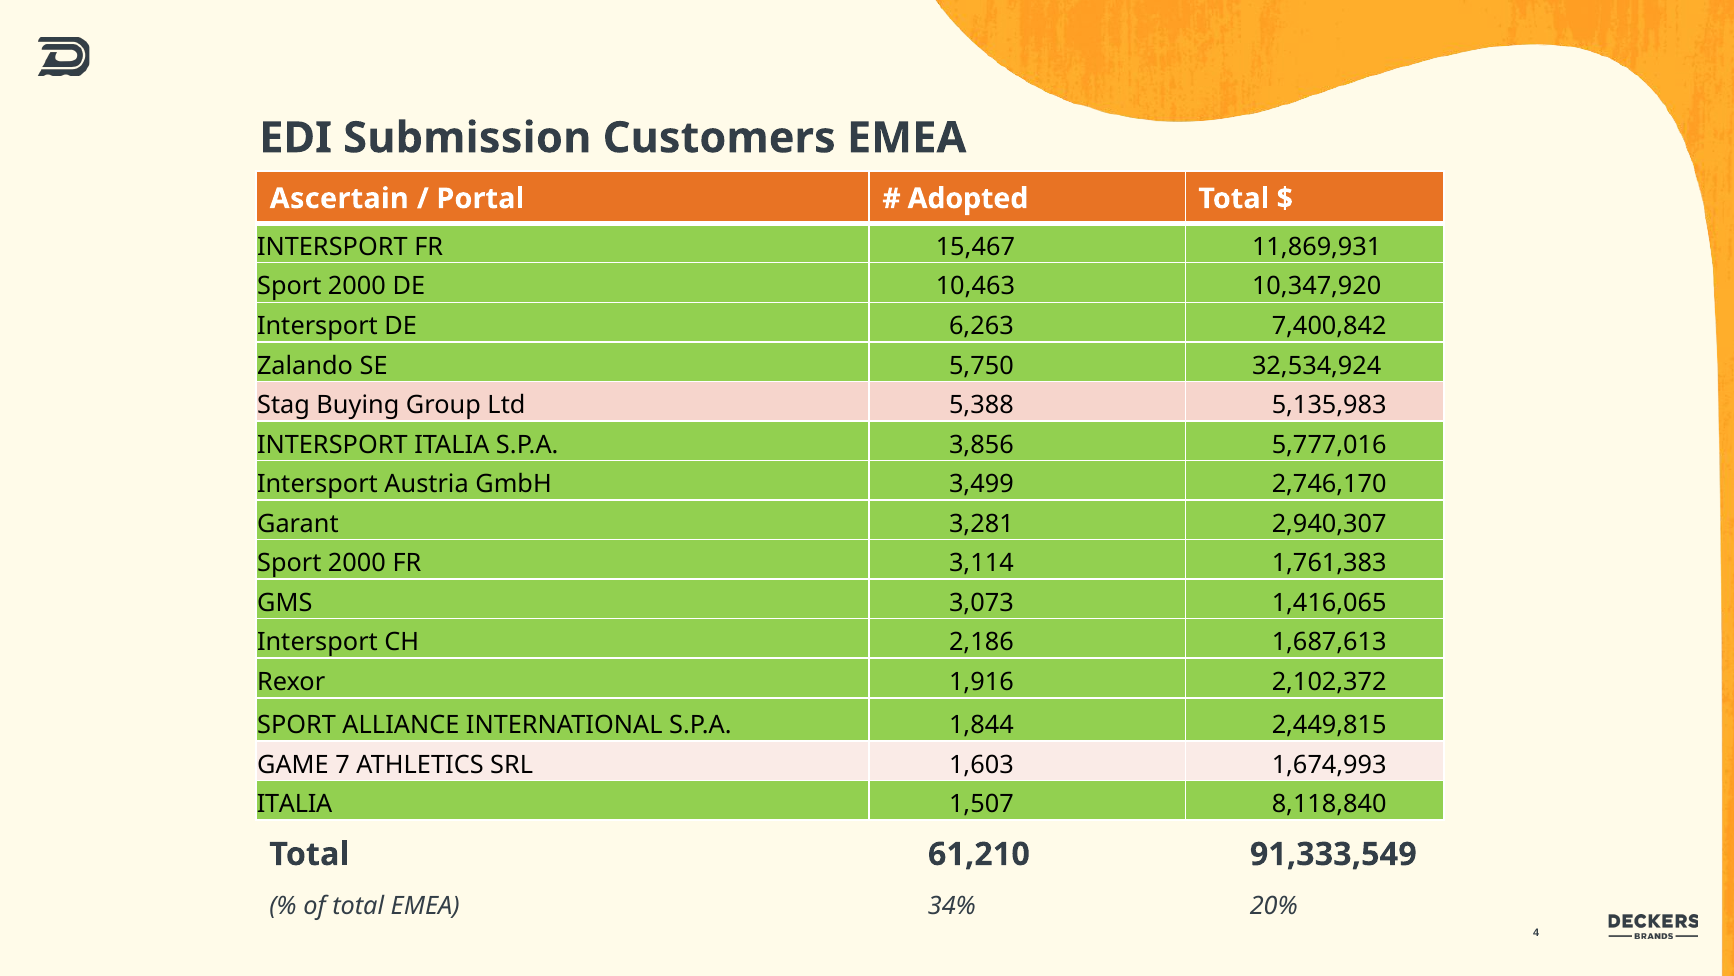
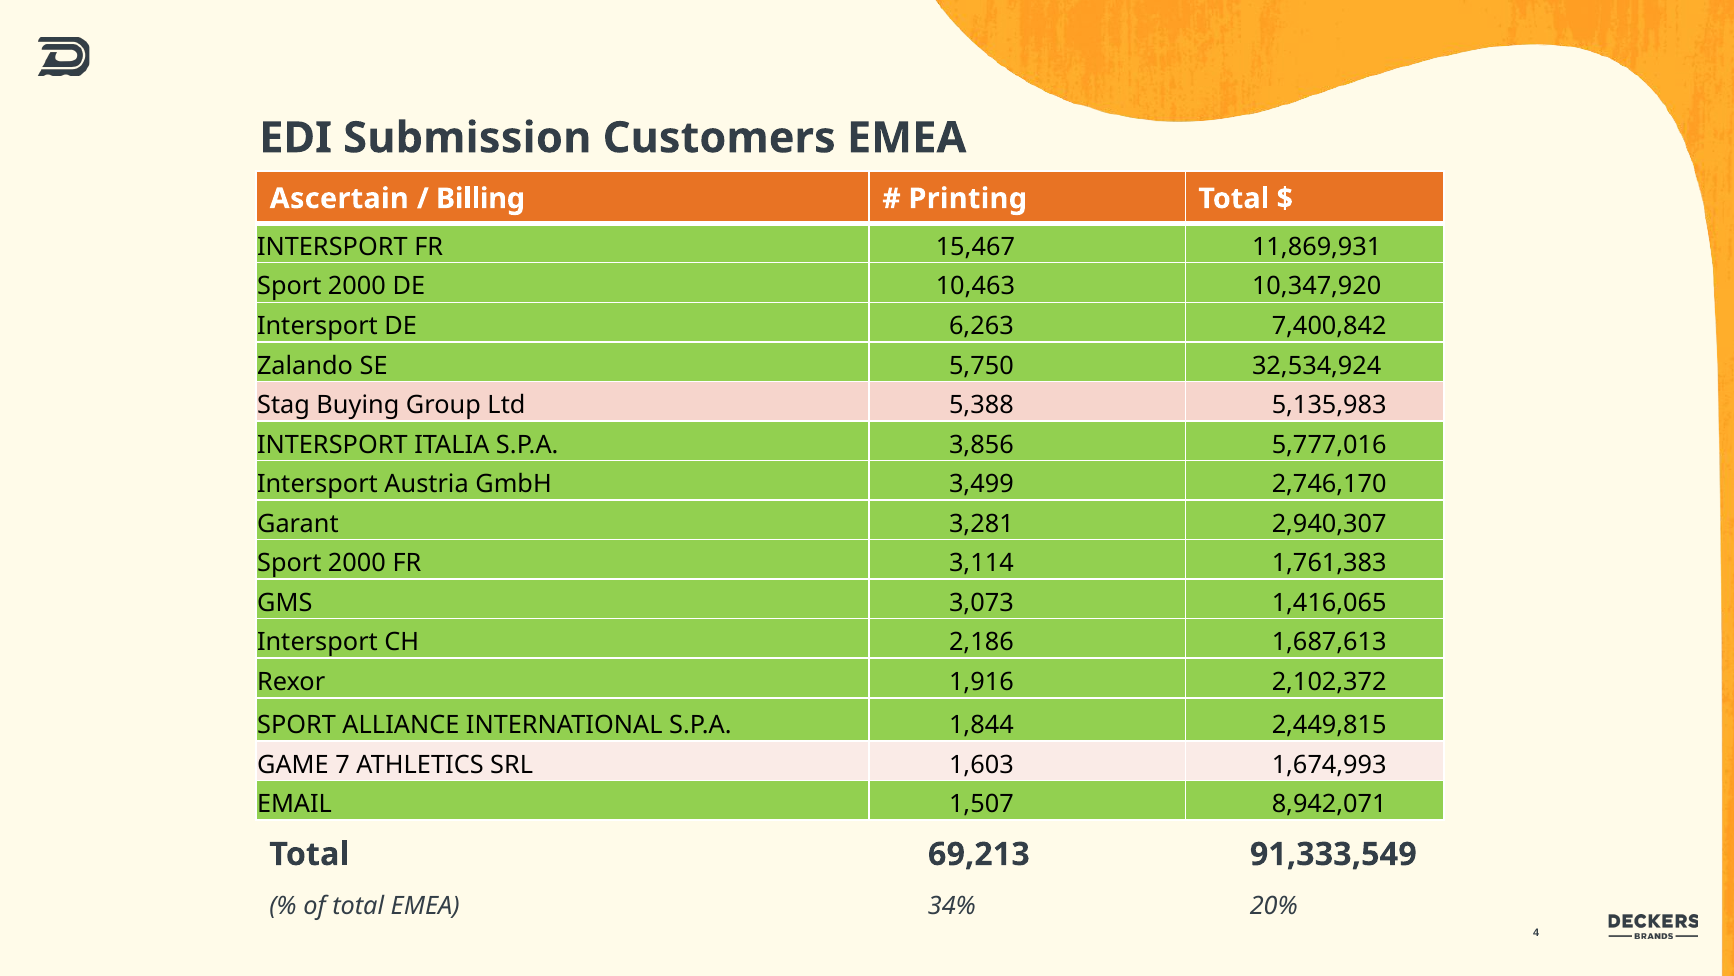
Portal: Portal -> Billing (480, 198)
Adopted: Adopted -> Printing (968, 198)
ITALIA: ITALIA -> EMAIL (294, 804)
8,118,840: 8,118,840 -> 8,942,071 (1329, 804)
61,210: 61,210 -> 69,213 (979, 854)
